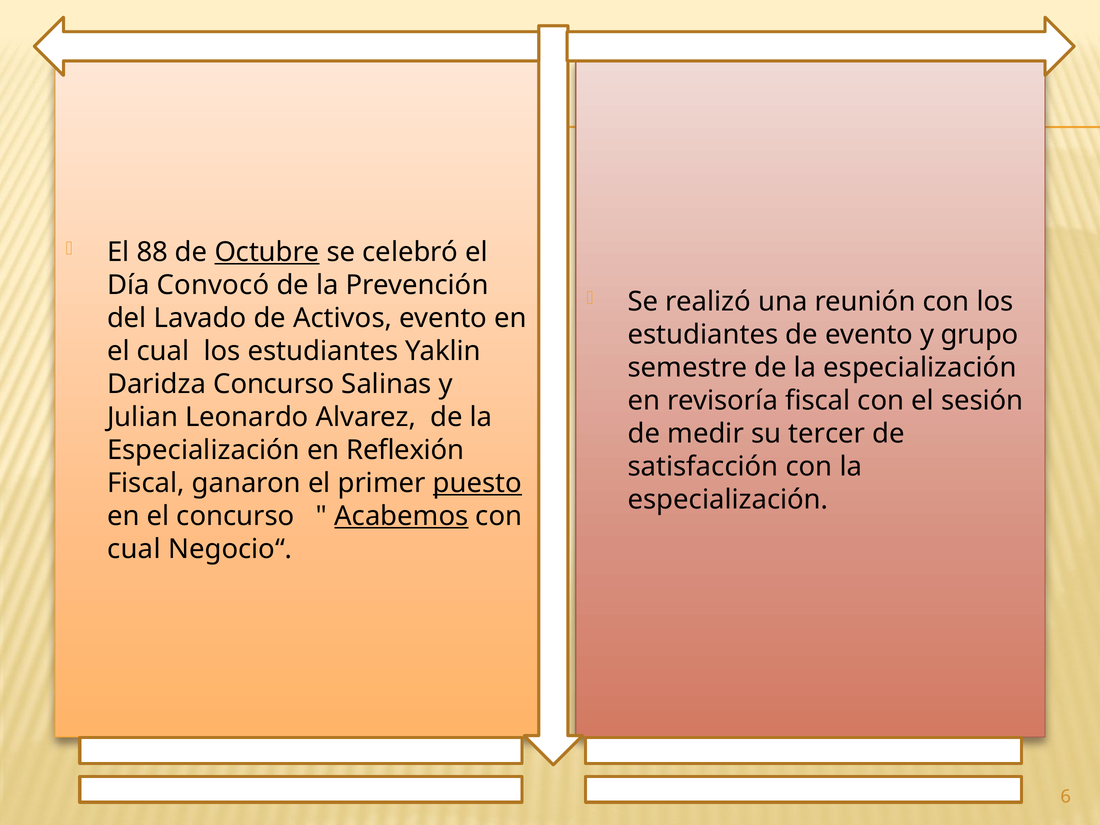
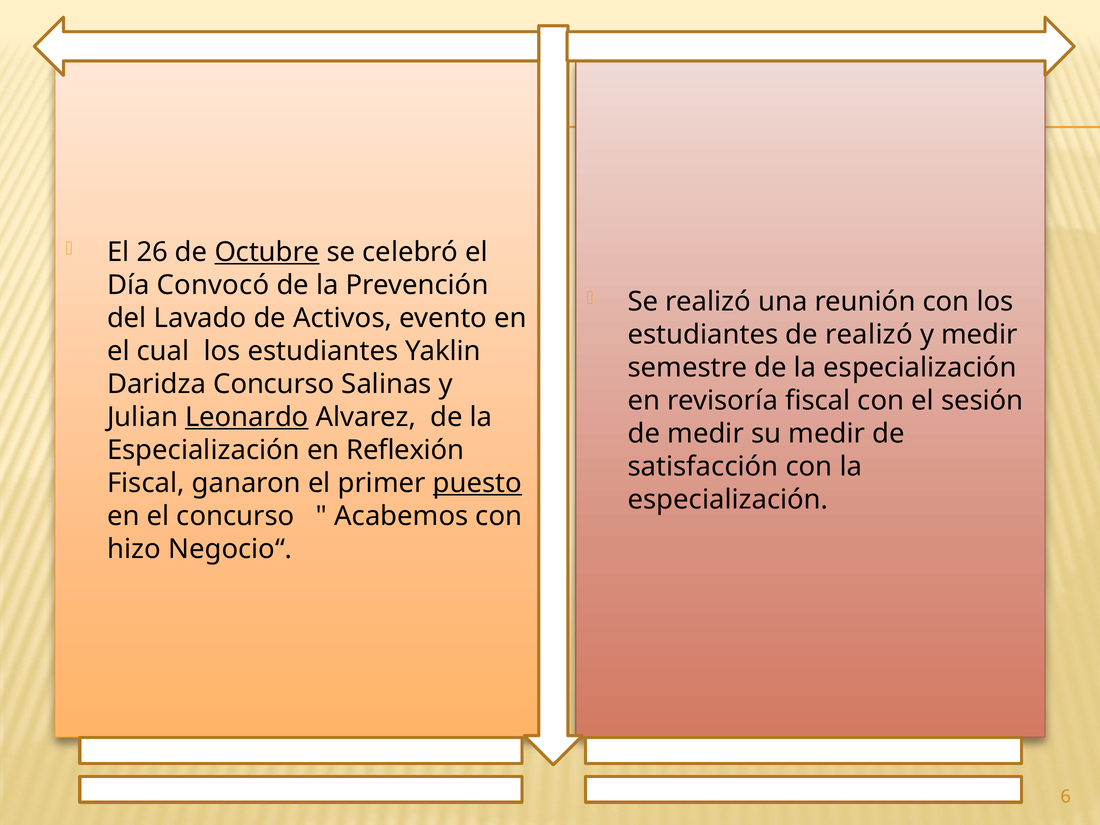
88: 88 -> 26 (152, 252)
de evento: evento -> realizó (869, 334)
y grupo: grupo -> medir (979, 334)
Leonardo underline: none -> present (247, 417)
su tercer: tercer -> medir (827, 433)
Acabemos underline: present -> none (401, 516)
cual: cual -> hizo (134, 549)
